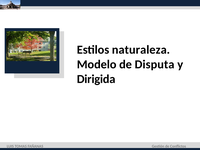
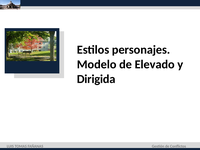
naturaleza: naturaleza -> personajes (141, 50)
Disputa: Disputa -> Elevado (155, 64)
